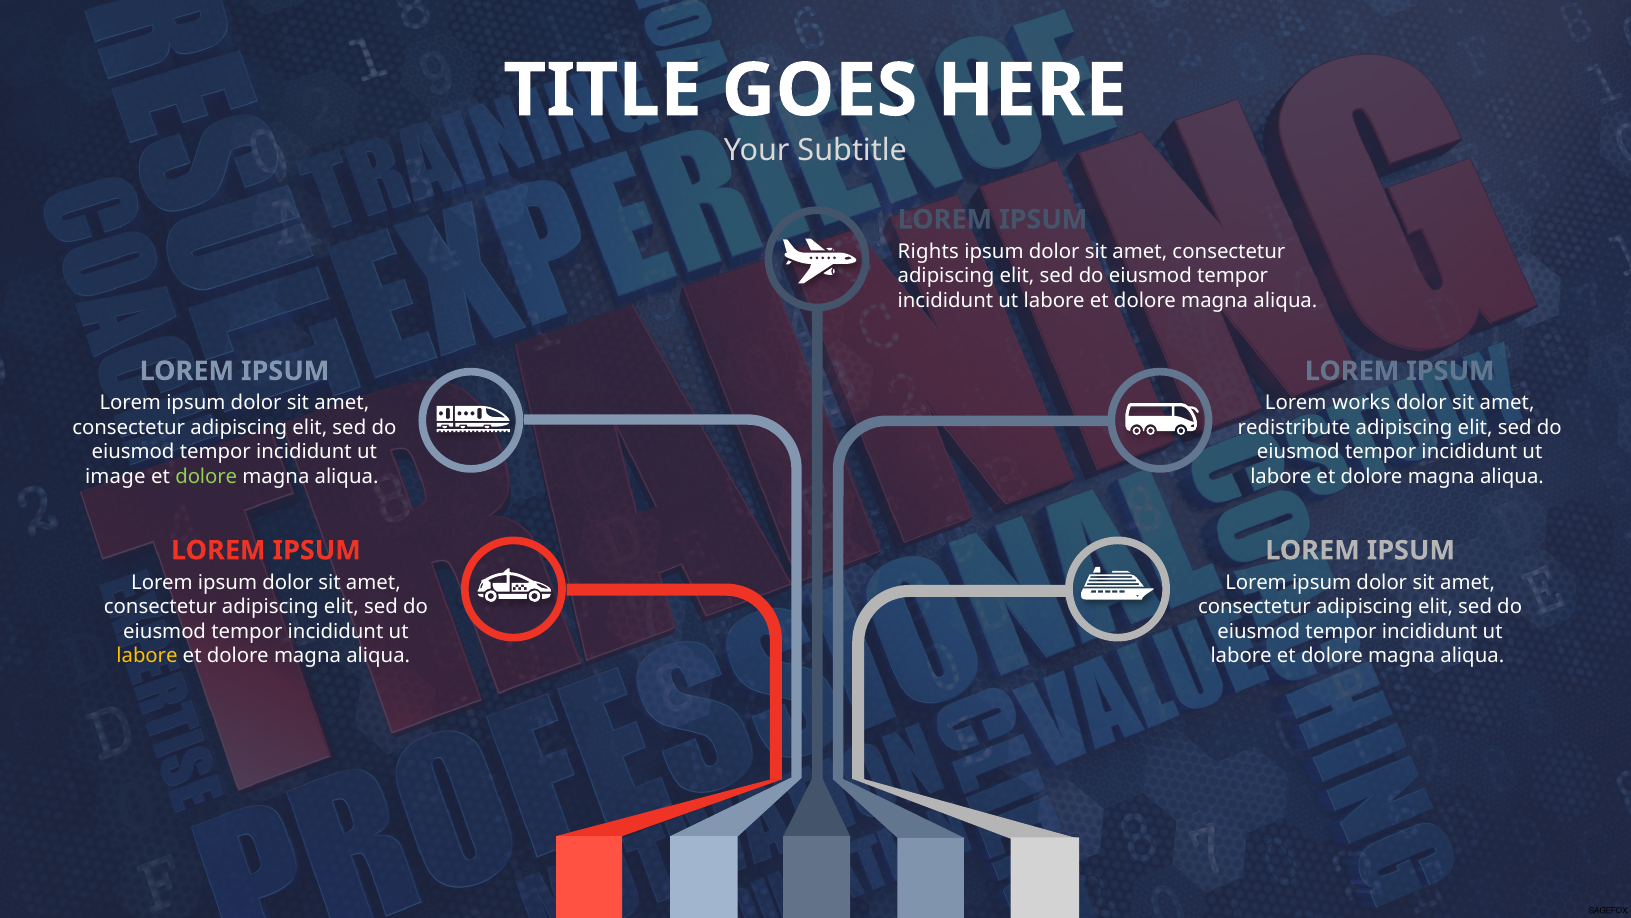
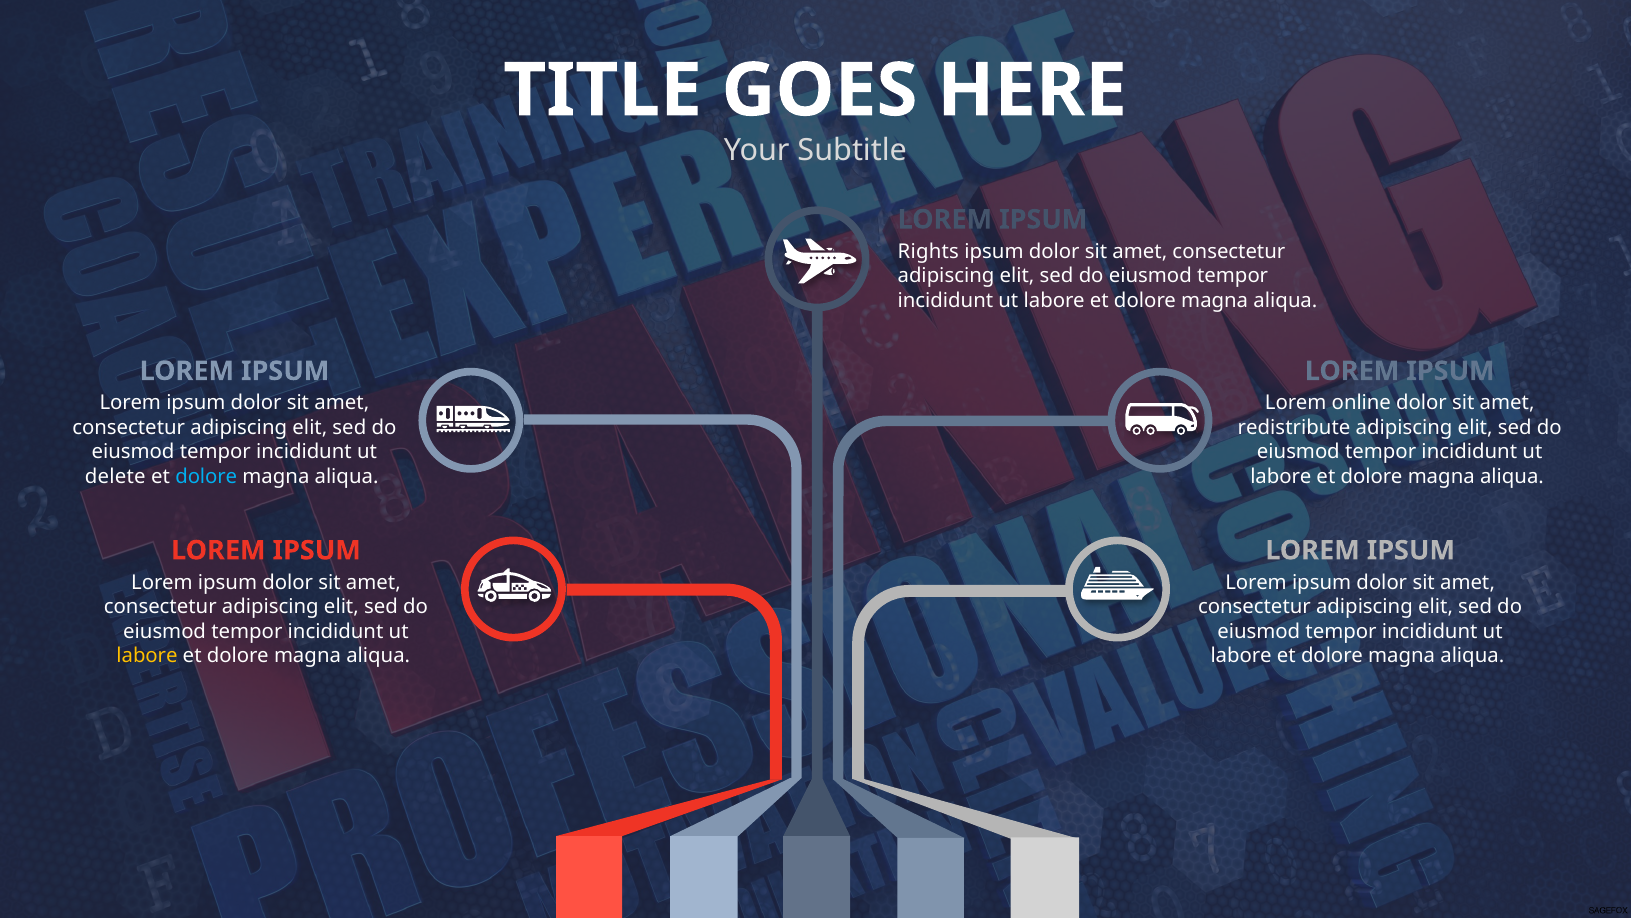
works: works -> online (1361, 403)
image: image -> delete (115, 476)
dolore colour: light green -> light blue (206, 476)
